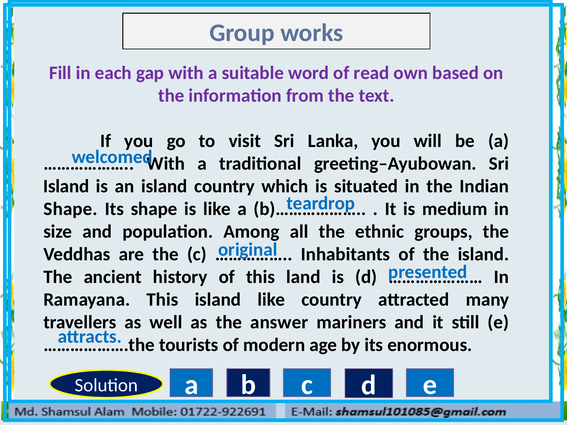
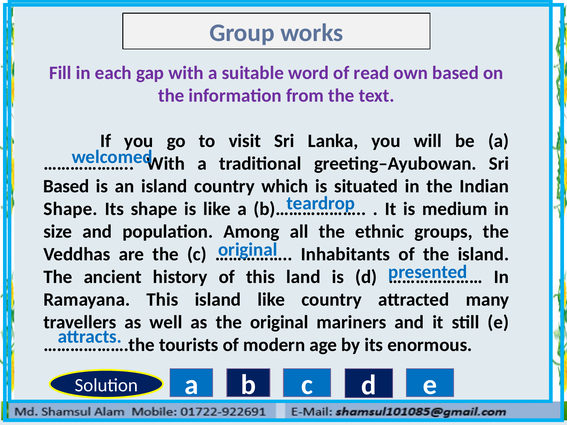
Island: Island -> Based (66, 186)
the answer: answer -> original (279, 322)
